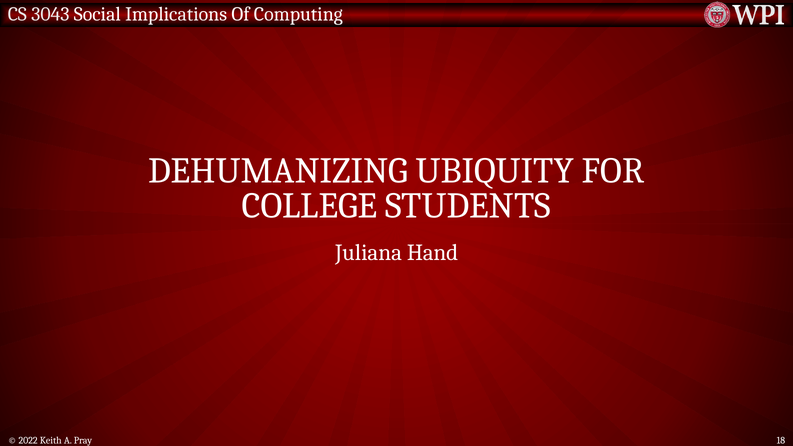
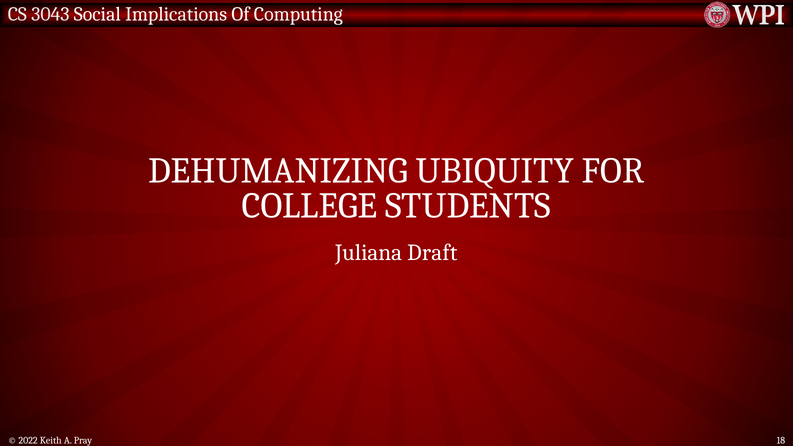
Hand: Hand -> Draft (432, 253)
